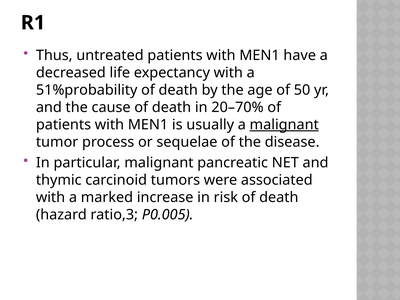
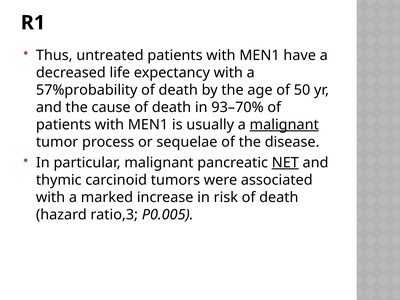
51%probability: 51%probability -> 57%probability (87, 90)
20–70%: 20–70% -> 93–70% (237, 107)
NET underline: none -> present (285, 163)
